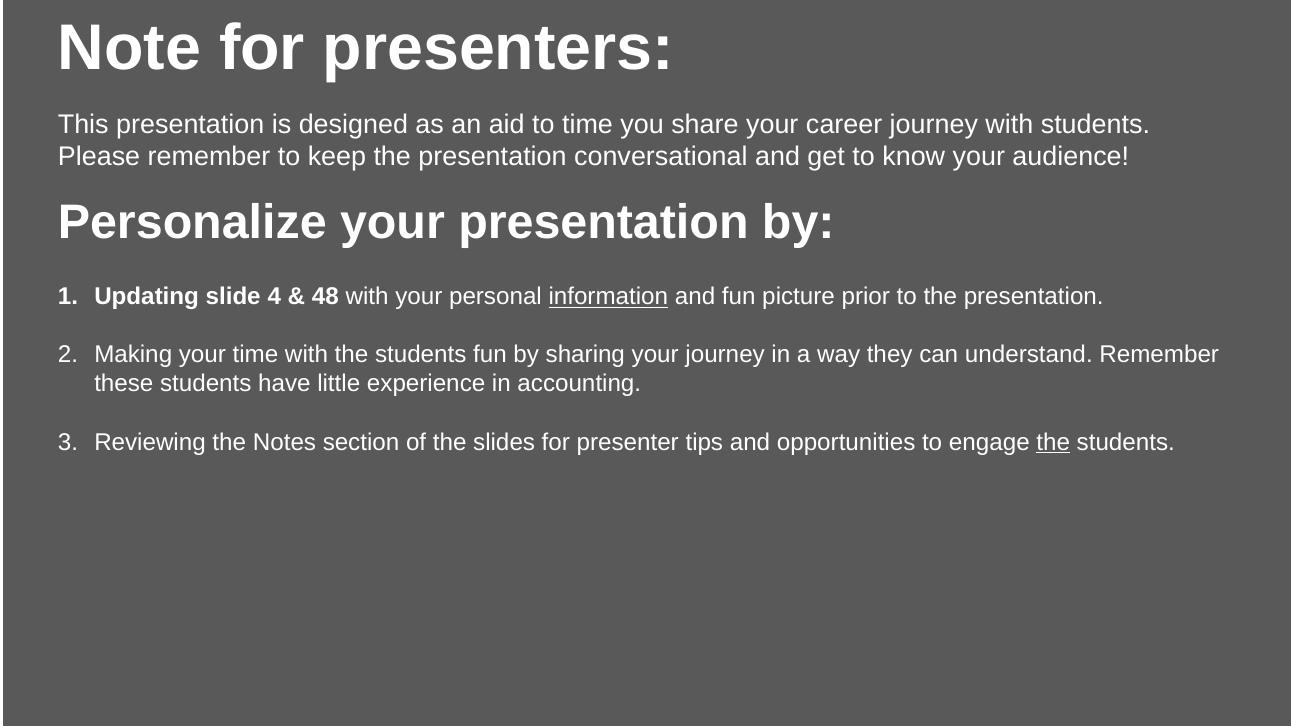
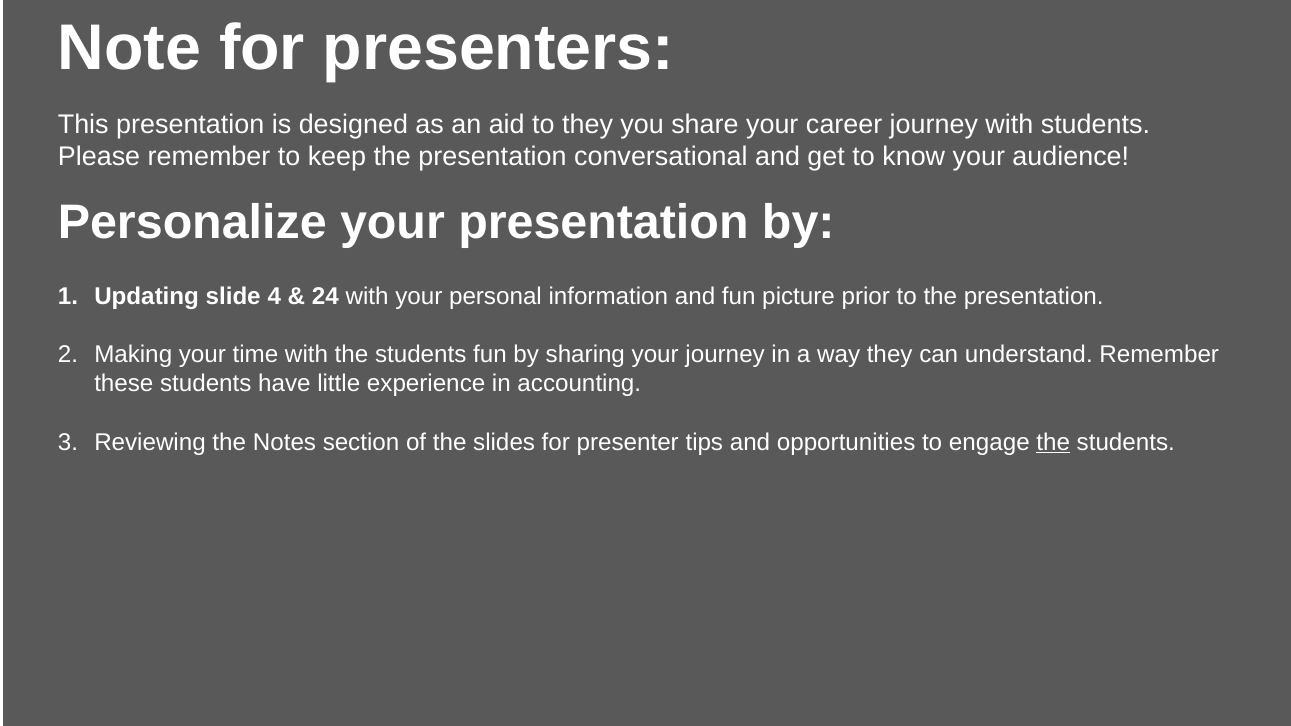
to time: time -> they (588, 124)
48: 48 -> 24 (325, 297)
information underline: present -> none (608, 297)
